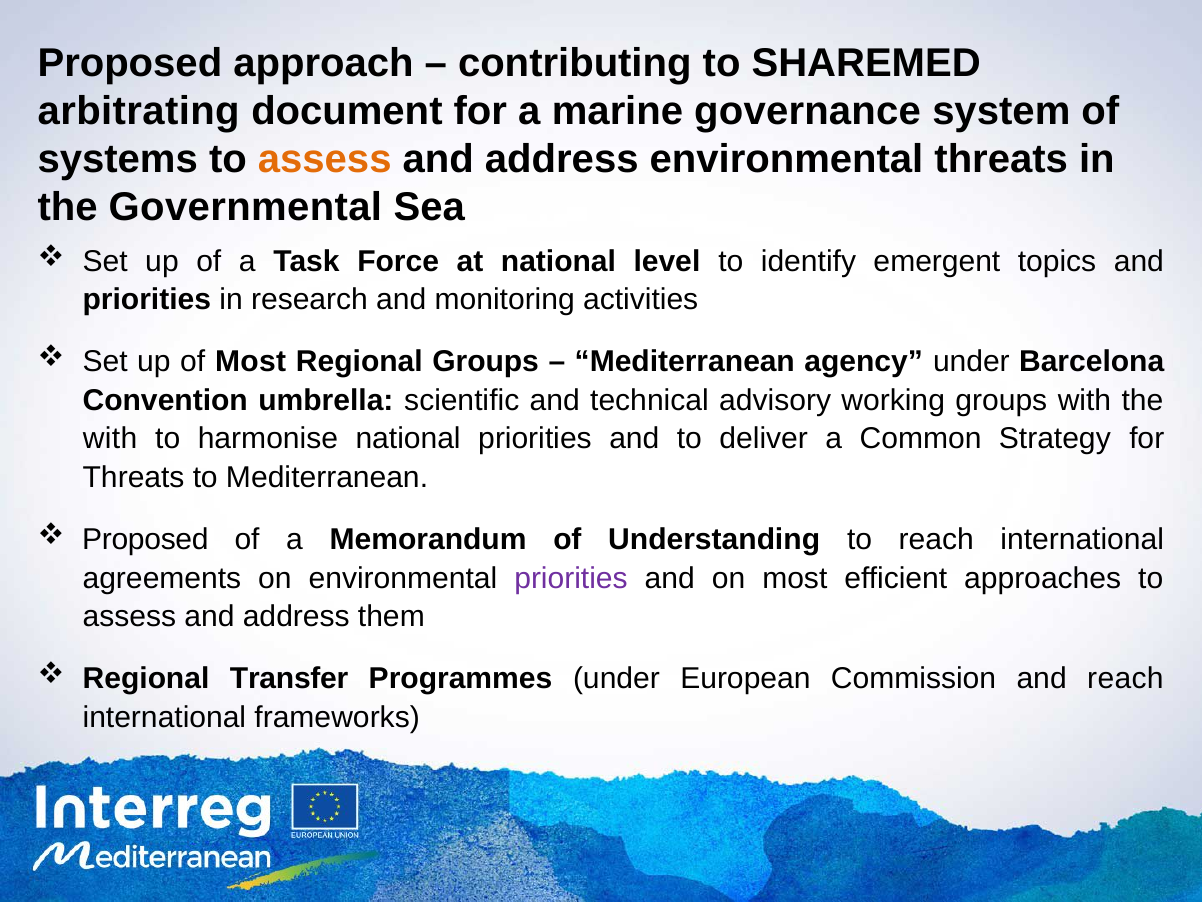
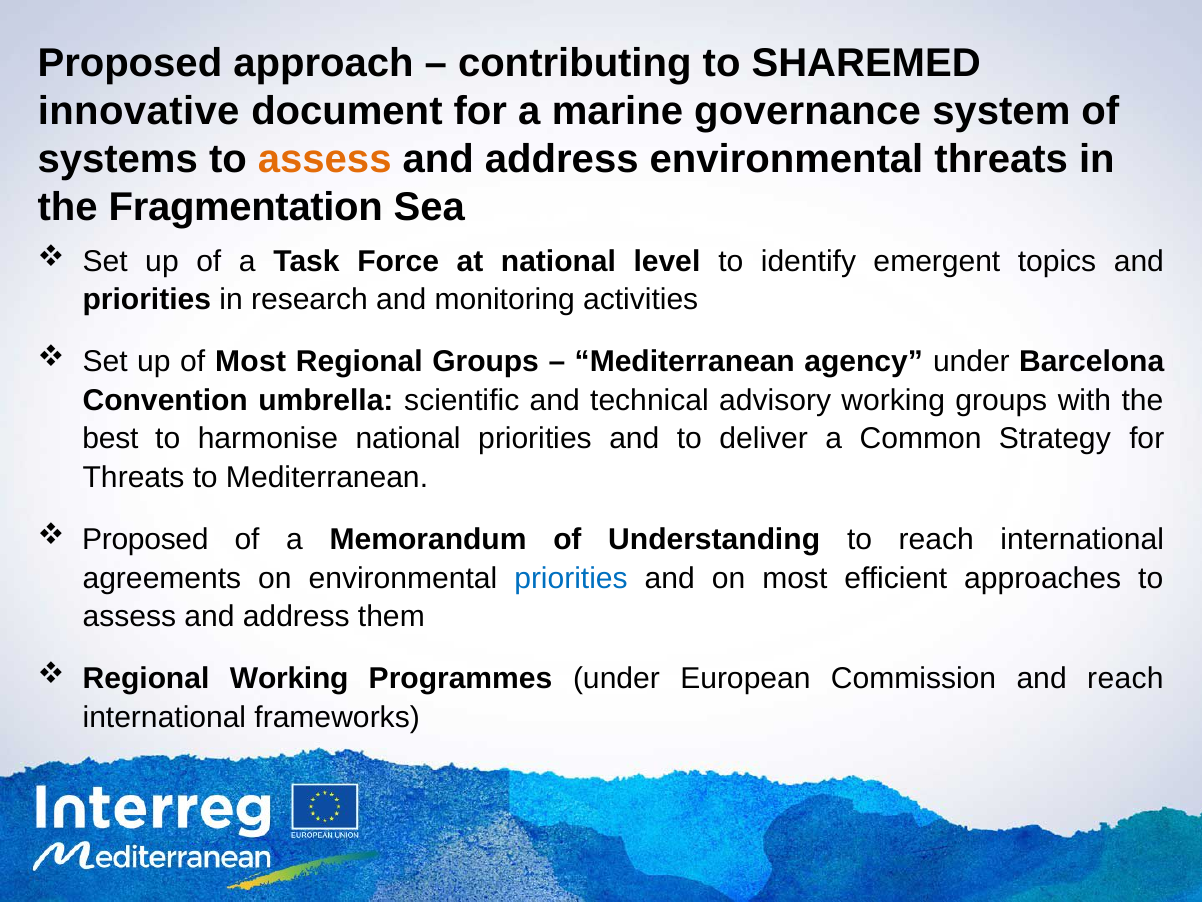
arbitrating: arbitrating -> innovative (139, 111)
Governmental: Governmental -> Fragmentation (246, 207)
with: with -> best (110, 439)
priorities colour: purple -> blue (571, 578)
Regional Transfer: Transfer -> Working (289, 678)
